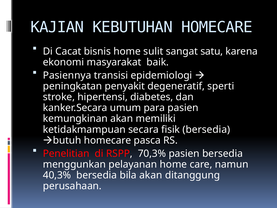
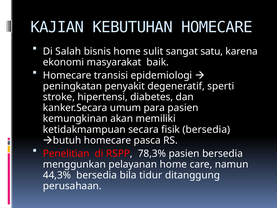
Cacat: Cacat -> Salah (68, 51)
Pasiennya: Pasiennya -> Homecare (67, 75)
70,3%: 70,3% -> 78,3% (152, 153)
40,3%: 40,3% -> 44,3% (57, 175)
bila akan: akan -> tidur (151, 175)
